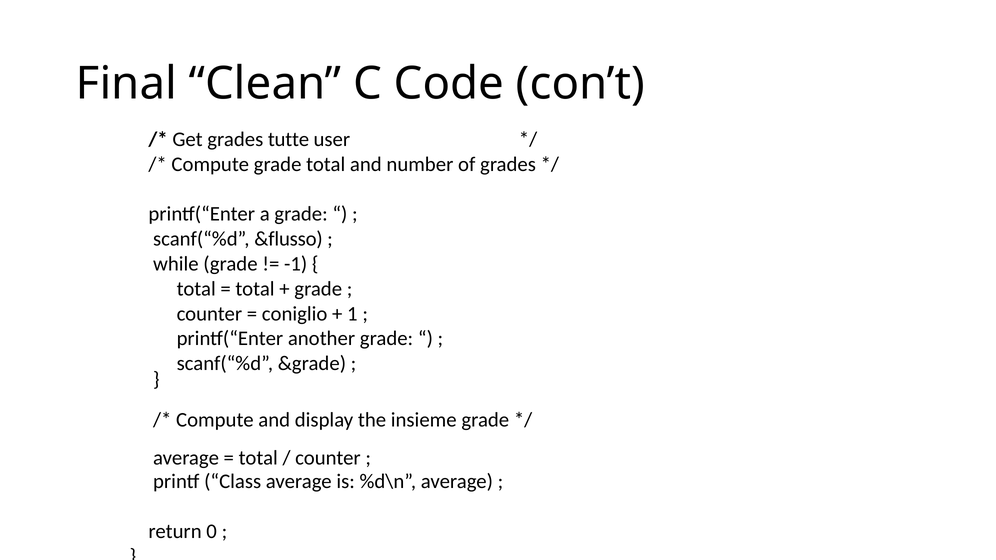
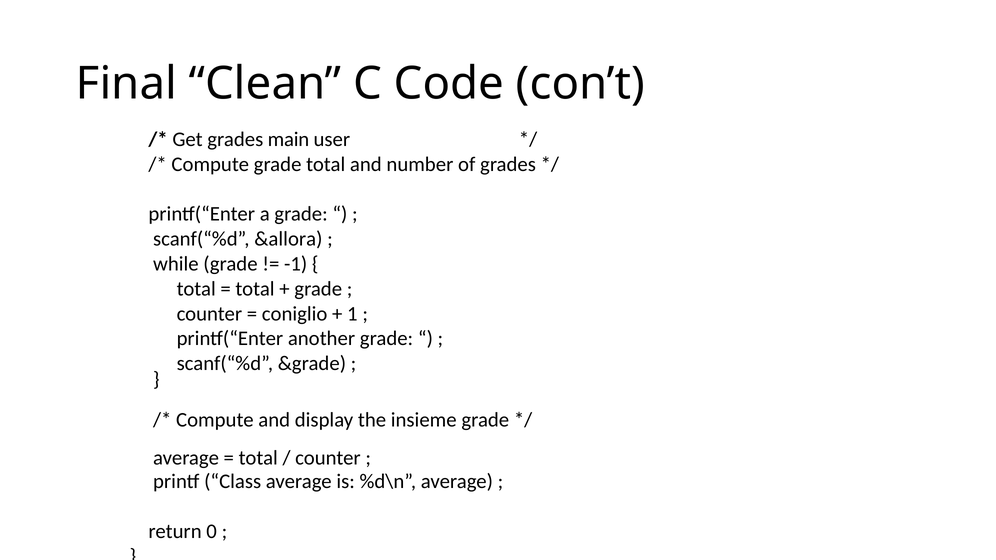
tutte: tutte -> main (288, 139)
&flusso: &flusso -> &allora (288, 239)
